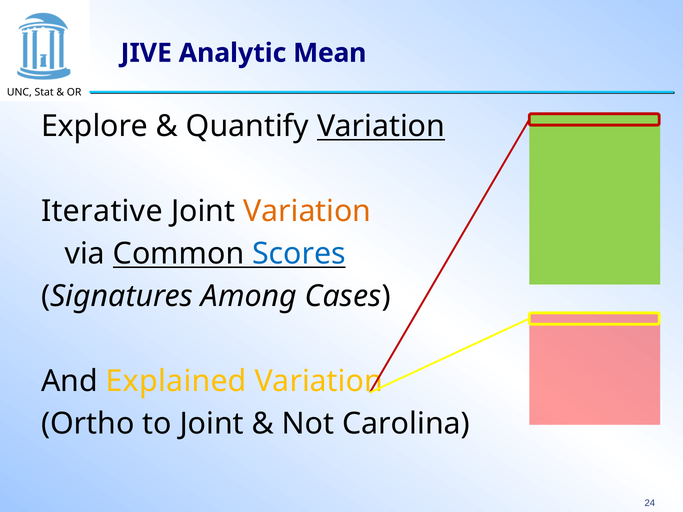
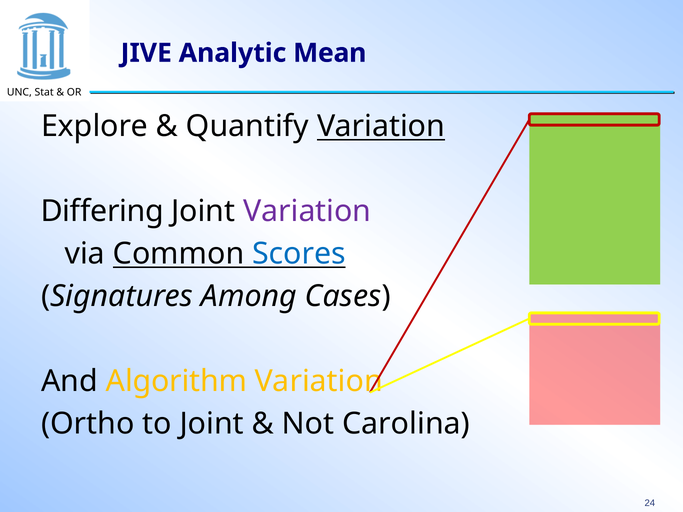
Iterative: Iterative -> Differing (102, 211)
Variation colour: orange -> purple (307, 211)
Explained: Explained -> Algorithm (176, 381)
